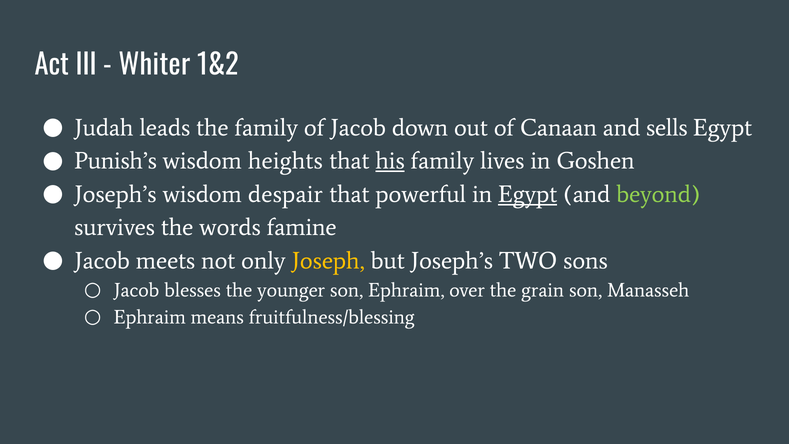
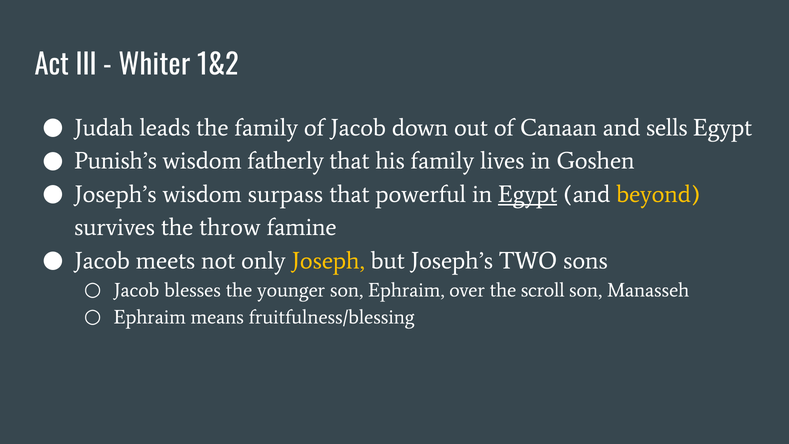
heights: heights -> fatherly (286, 161)
his underline: present -> none (390, 161)
despair: despair -> surpass (285, 194)
beyond colour: light green -> yellow (658, 194)
words: words -> throw (230, 227)
grain: grain -> scroll (543, 290)
